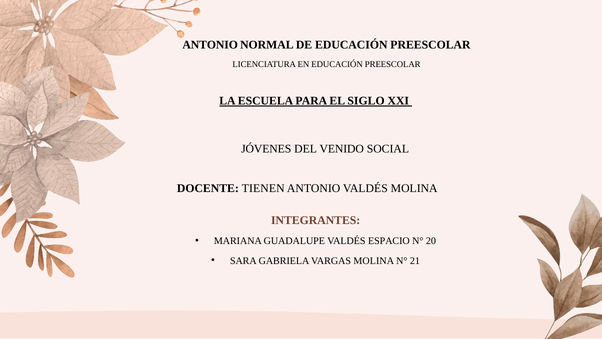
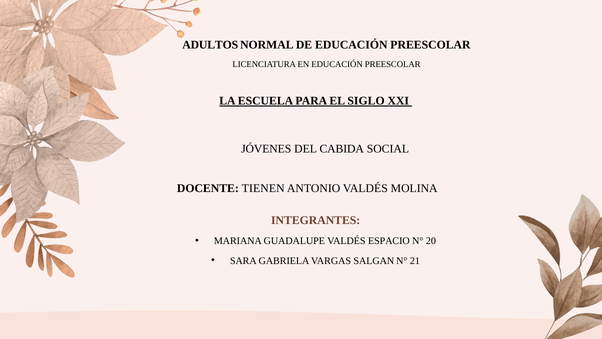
ANTONIO: ANTONIO -> ADULTOS (210, 45)
VENIDO: VENIDO -> CABIDA (342, 149)
VARGAS MOLINA: MOLINA -> SALGAN (374, 260)
